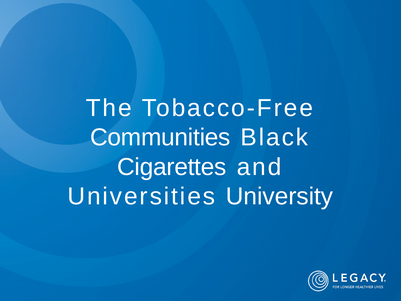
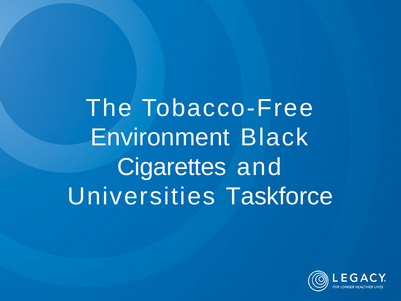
Communities: Communities -> Environment (160, 137)
University: University -> Taskforce (279, 196)
